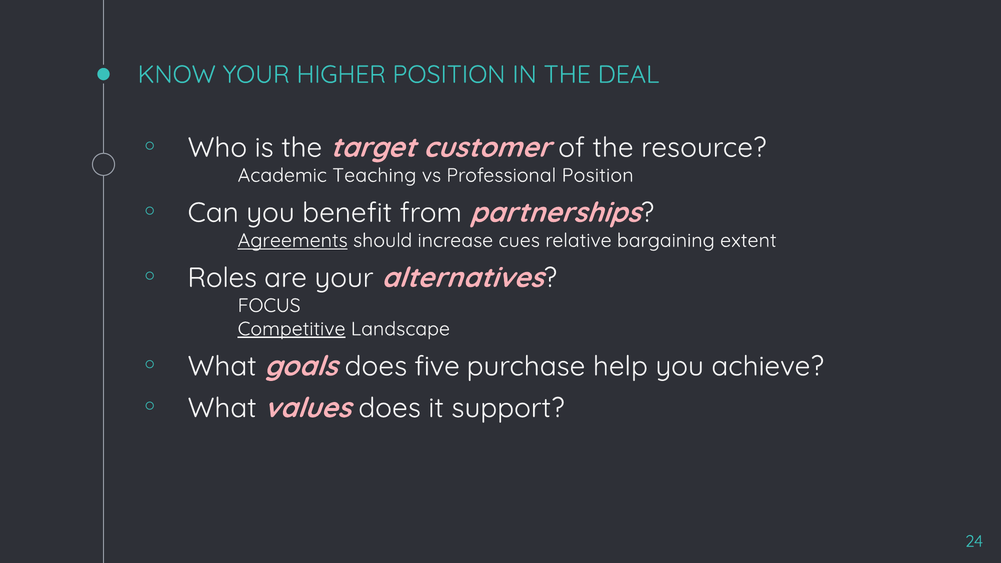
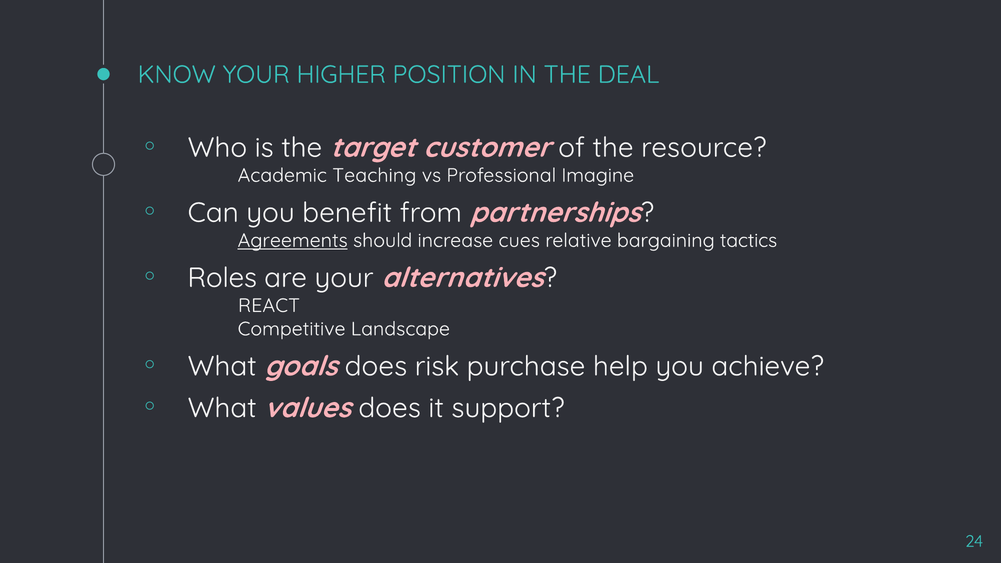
Professional Position: Position -> Imagine (598, 175)
extent: extent -> tactics (749, 241)
FOCUS: FOCUS -> REACT (269, 306)
Competitive underline: present -> none (292, 329)
five: five -> risk (437, 366)
